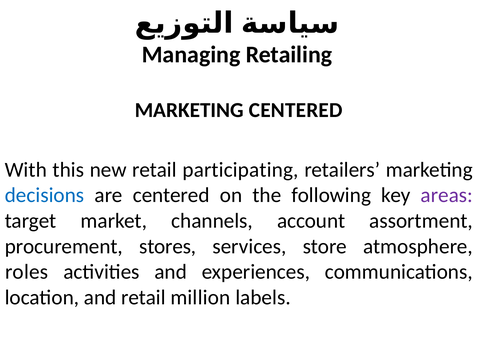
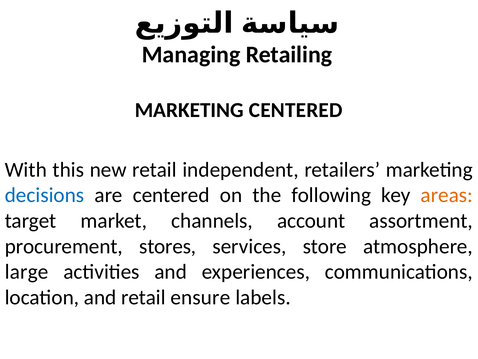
participating: participating -> independent (241, 169)
areas colour: purple -> orange (447, 195)
roles: roles -> large (27, 272)
million: million -> ensure (200, 297)
